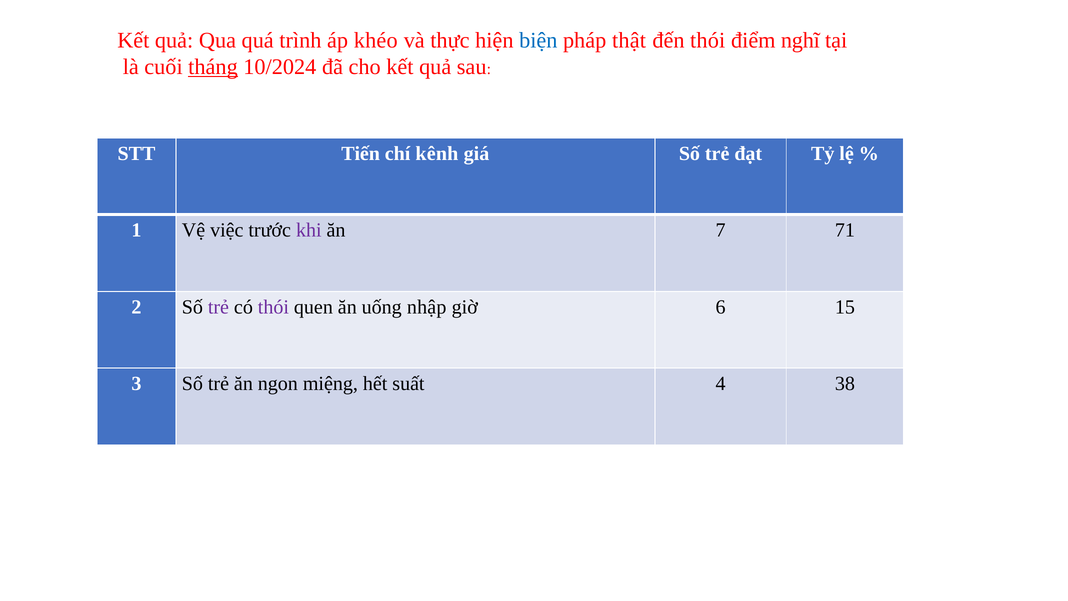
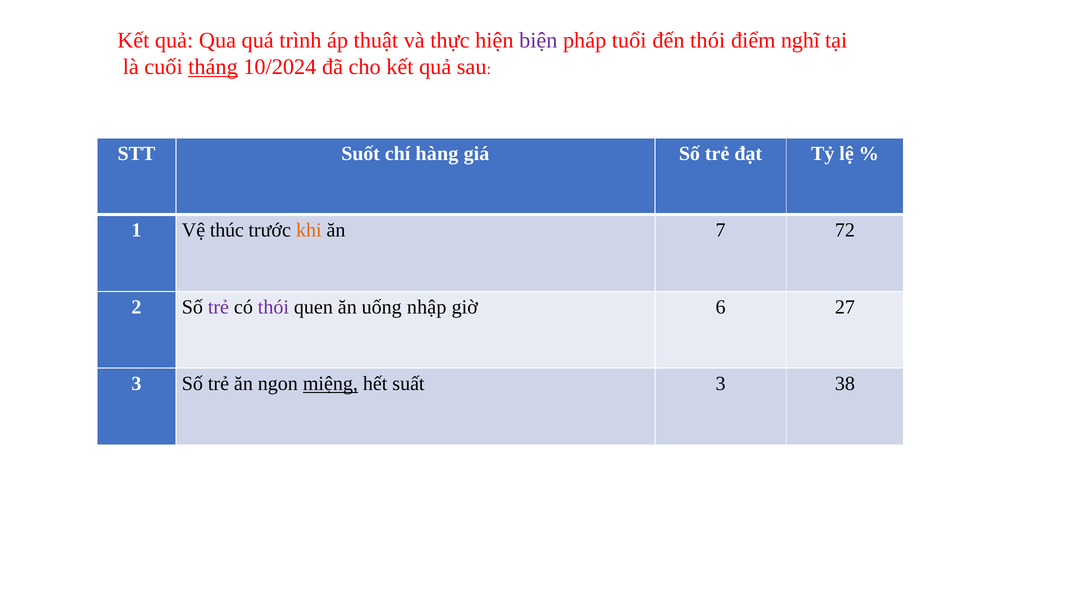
khéo: khéo -> thuật (376, 40)
biện colour: blue -> purple (538, 40)
thật: thật -> tuổi (629, 40)
Tiến: Tiến -> Suốt (361, 154)
kênh: kênh -> hàng (437, 154)
việc: việc -> thúc (227, 230)
khi colour: purple -> orange (309, 230)
71: 71 -> 72 (845, 230)
15: 15 -> 27 (845, 307)
miệng underline: none -> present (330, 384)
suất 4: 4 -> 3 (721, 384)
